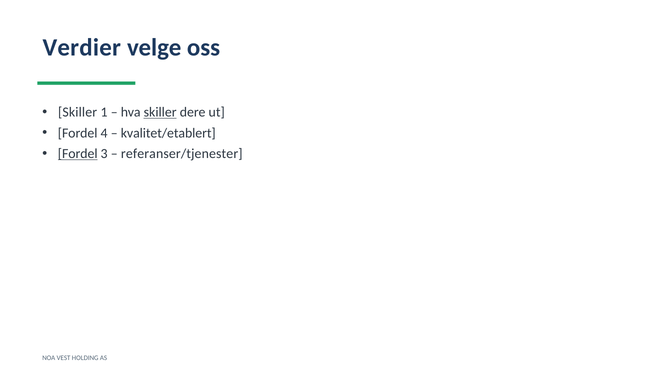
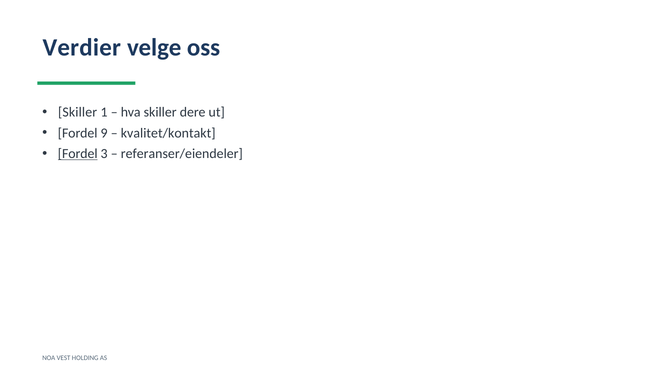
skiller underline: present -> none (160, 112)
4: 4 -> 9 (104, 133)
kvalitet/etablert: kvalitet/etablert -> kvalitet/kontakt (168, 133)
referanser/tjenester: referanser/tjenester -> referanser/eiendeler (182, 154)
